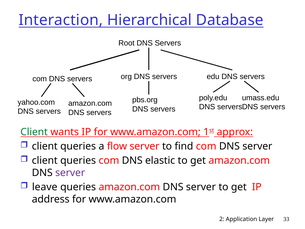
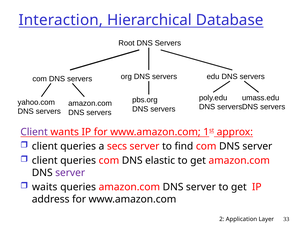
Client colour: green -> purple (34, 132)
flow: flow -> secs (117, 146)
leave: leave -> waits (45, 187)
